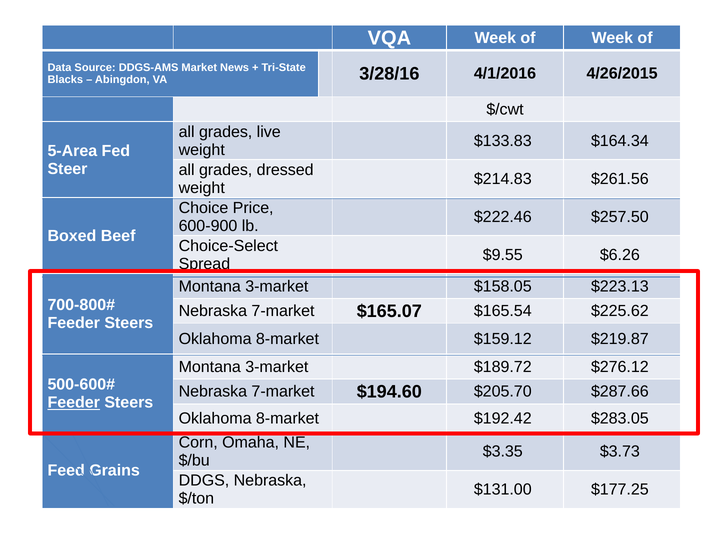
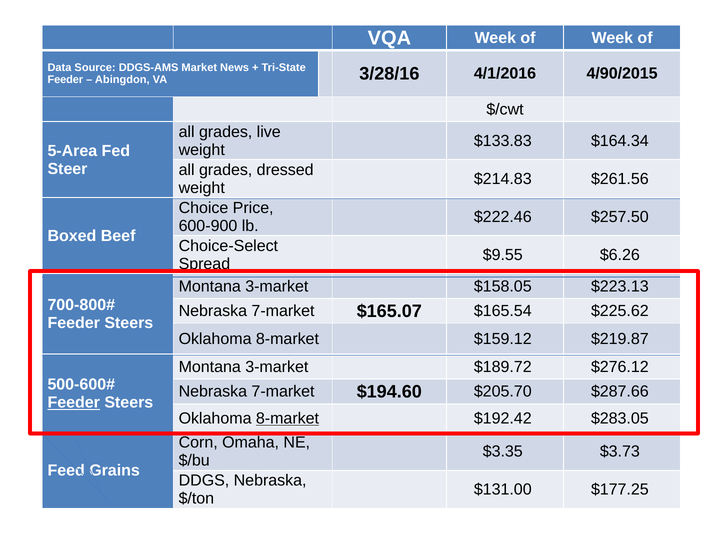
Blacks: Blacks -> Feeder (65, 80)
4/26/2015: 4/26/2015 -> 4/90/2015 (622, 74)
8-market underline: none -> present (287, 418)
